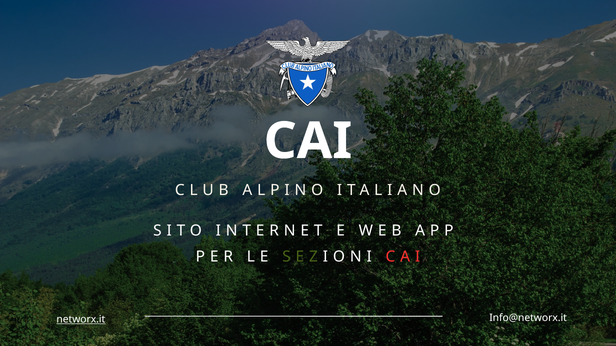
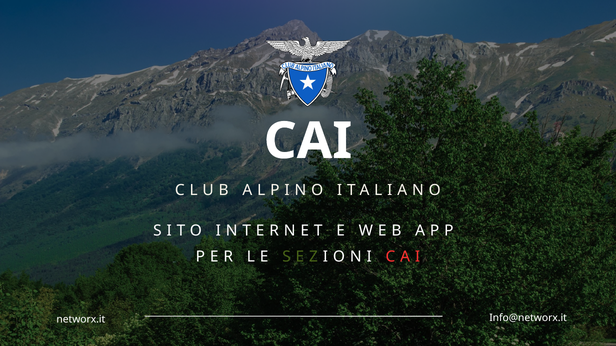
networx.it underline: present -> none (81, 320)
